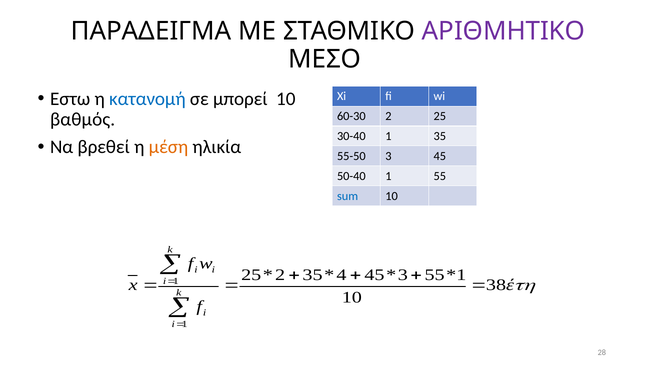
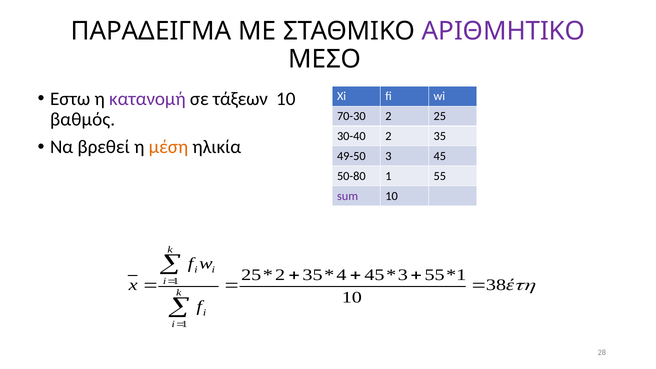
κατανομή colour: blue -> purple (147, 99)
μπορεί: μπορεί -> τάξεων (240, 99)
60-30: 60-30 -> 70-30 (351, 116)
30-40 1: 1 -> 2 (388, 136)
55-50: 55-50 -> 49-50 (351, 156)
50-40: 50-40 -> 50-80 (351, 176)
sum colour: blue -> purple (348, 196)
